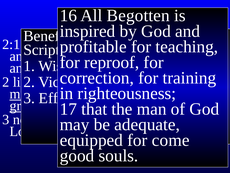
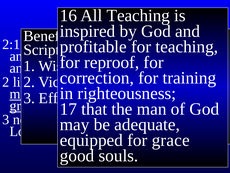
All Begotten: Begotten -> Teaching (138, 16)
come: come -> grace (171, 140)
